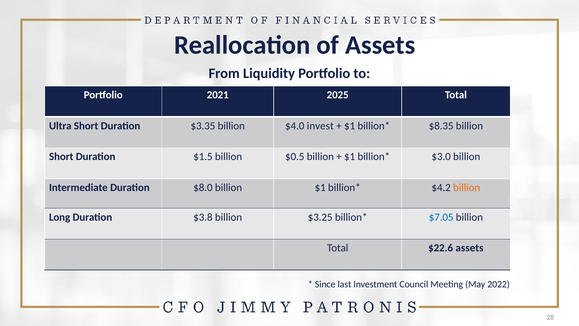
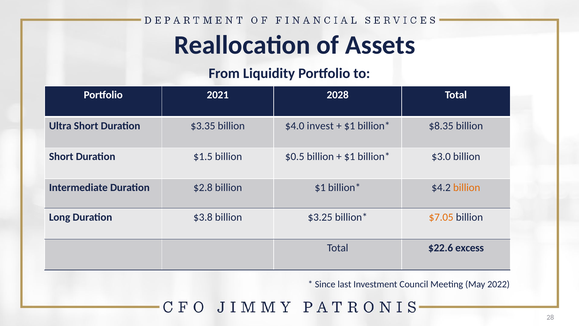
2025: 2025 -> 2028 (338, 95)
$8.0: $8.0 -> $2.8 (203, 187)
$7.05 colour: blue -> orange (441, 217)
$22.6 assets: assets -> excess (470, 248)
